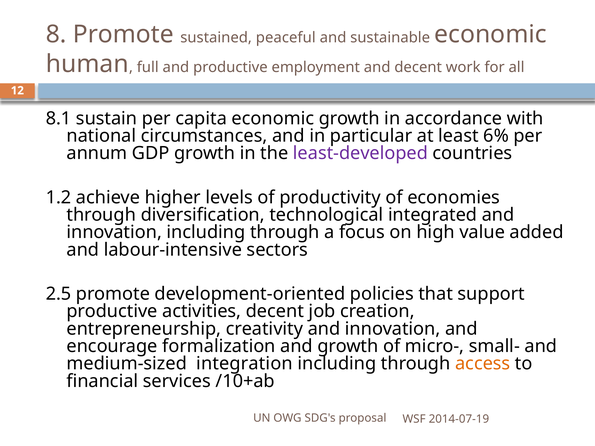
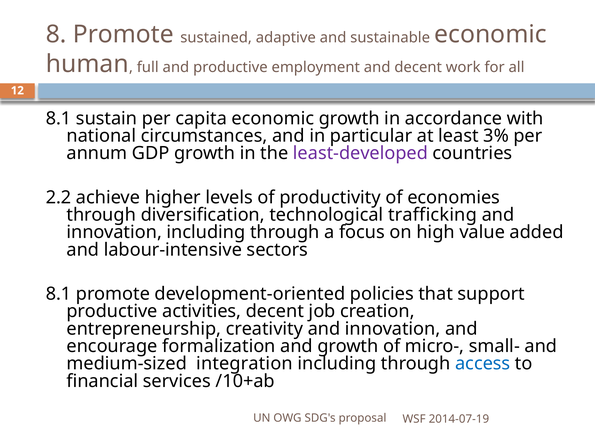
peaceful: peaceful -> adaptive (286, 38)
6%: 6% -> 3% (496, 136)
1.2: 1.2 -> 2.2 (59, 198)
integrated: integrated -> trafficking (432, 215)
2.5: 2.5 -> 8.1 (59, 294)
access colour: orange -> blue (483, 364)
